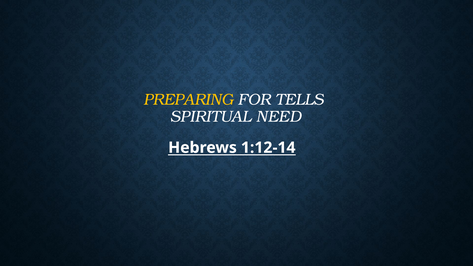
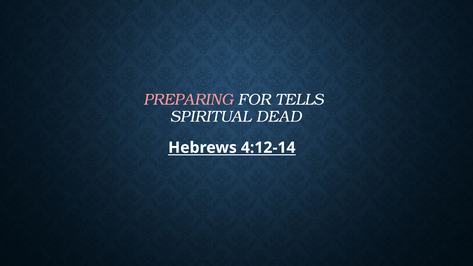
PREPARING colour: yellow -> pink (188, 99)
NEED: NEED -> DEAD (279, 117)
1:12-14: 1:12-14 -> 4:12-14 (268, 148)
